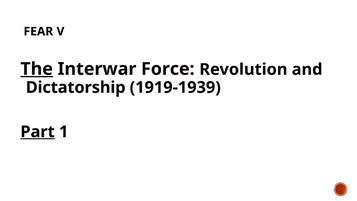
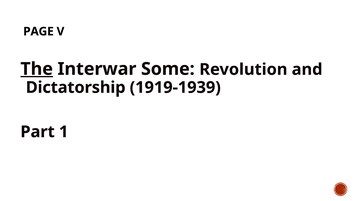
FEAR: FEAR -> PAGE (38, 31)
Force: Force -> Some (168, 69)
Part underline: present -> none (38, 132)
